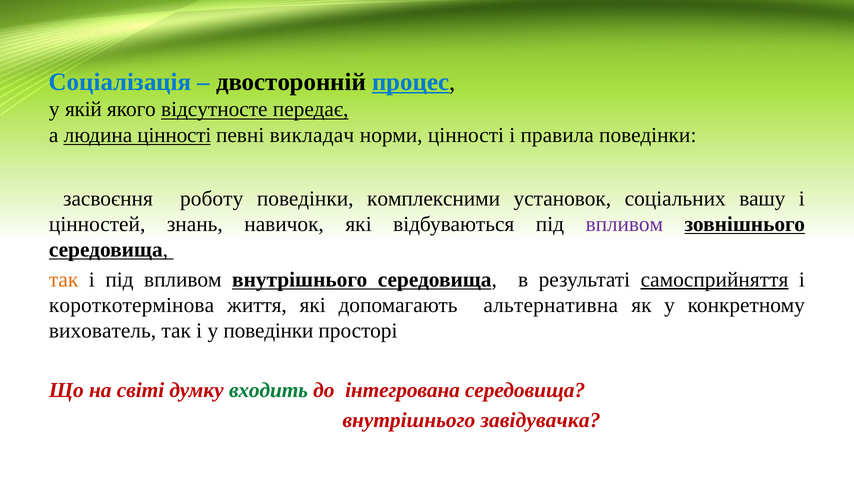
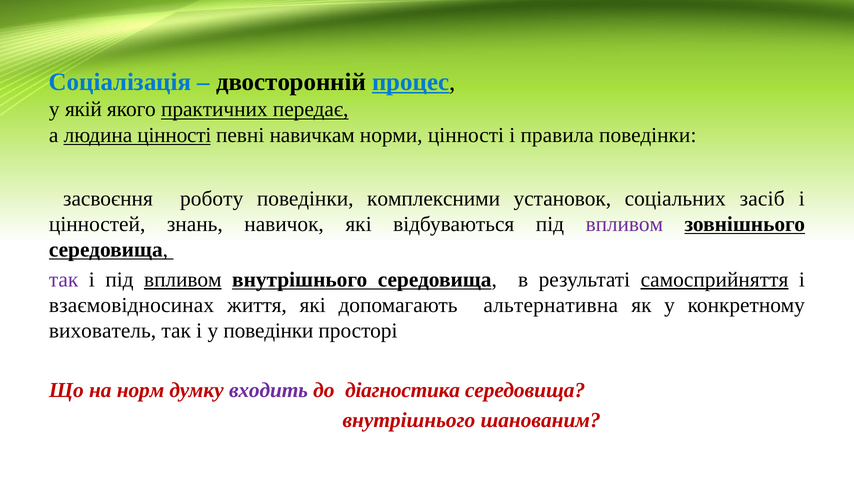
відсутносте: відсутносте -> практичних (214, 110)
викладач: викладач -> навичкам (312, 135)
вашу: вашу -> засіб (762, 199)
так colour: orange -> purple (64, 280)
впливом underline: none -> present (183, 280)
короткотермінова: короткотермінова -> взаємовідносинах (132, 305)
світі: світі -> норм (141, 391)
входить colour: green -> purple (269, 391)
інтегрована: інтегрована -> діагностика (403, 391)
завідувачка: завідувачка -> шанованим (541, 421)
